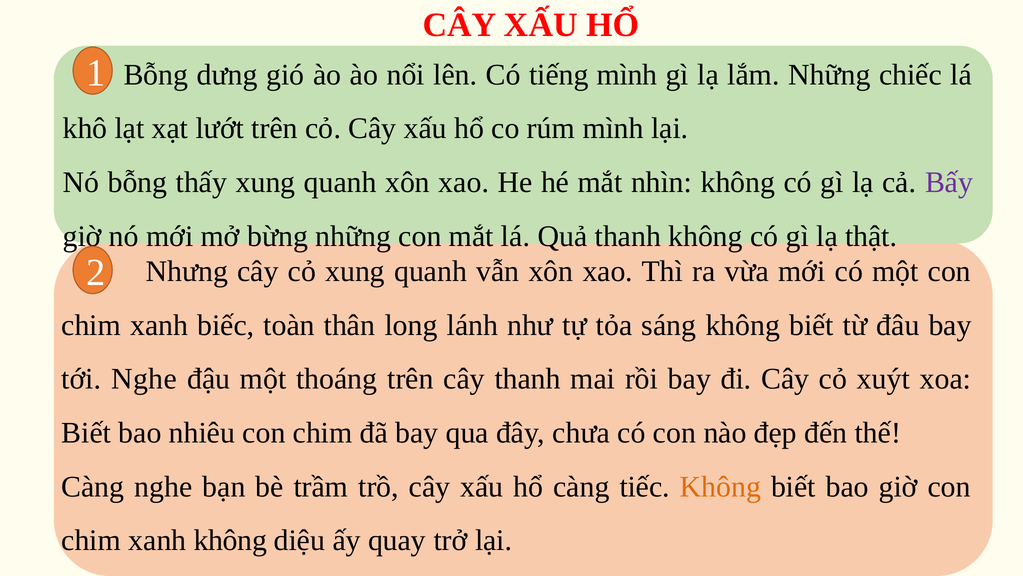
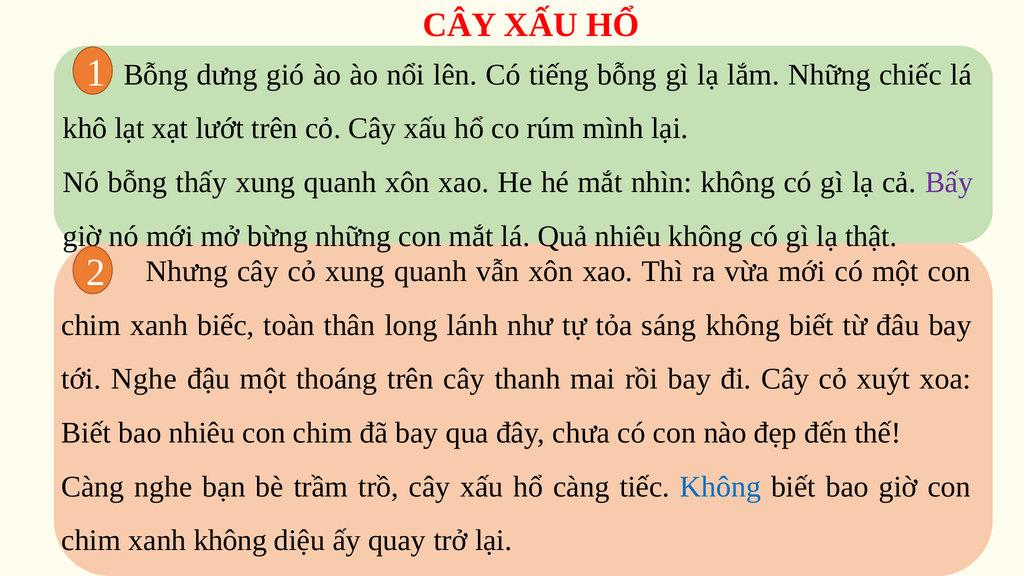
tiếng mình: mình -> bỗng (627, 75)
Quả thanh: thanh -> nhiêu (628, 236)
Không colour: orange -> blue (720, 486)
